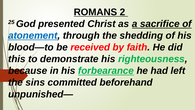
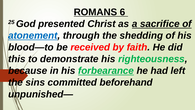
2: 2 -> 6 (123, 12)
